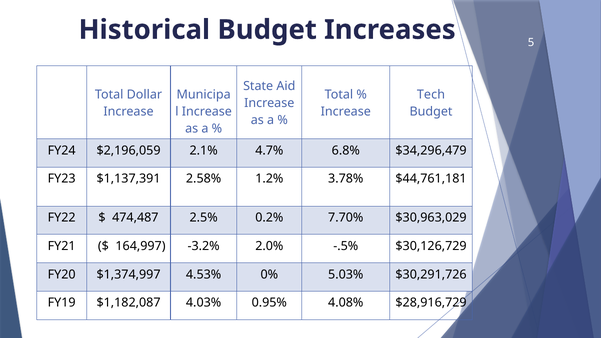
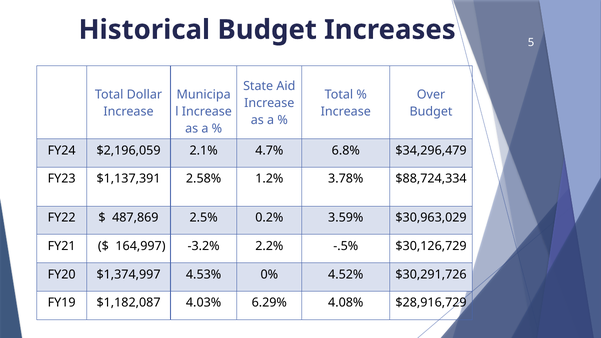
Tech: Tech -> Over (431, 95)
$44,761,181: $44,761,181 -> $88,724,334 (431, 179)
474,487: 474,487 -> 487,869 (135, 218)
7.70%: 7.70% -> 3.59% (346, 218)
2.0%: 2.0% -> 2.2% (269, 246)
5.03%: 5.03% -> 4.52% (346, 274)
0.95%: 0.95% -> 6.29% (269, 303)
